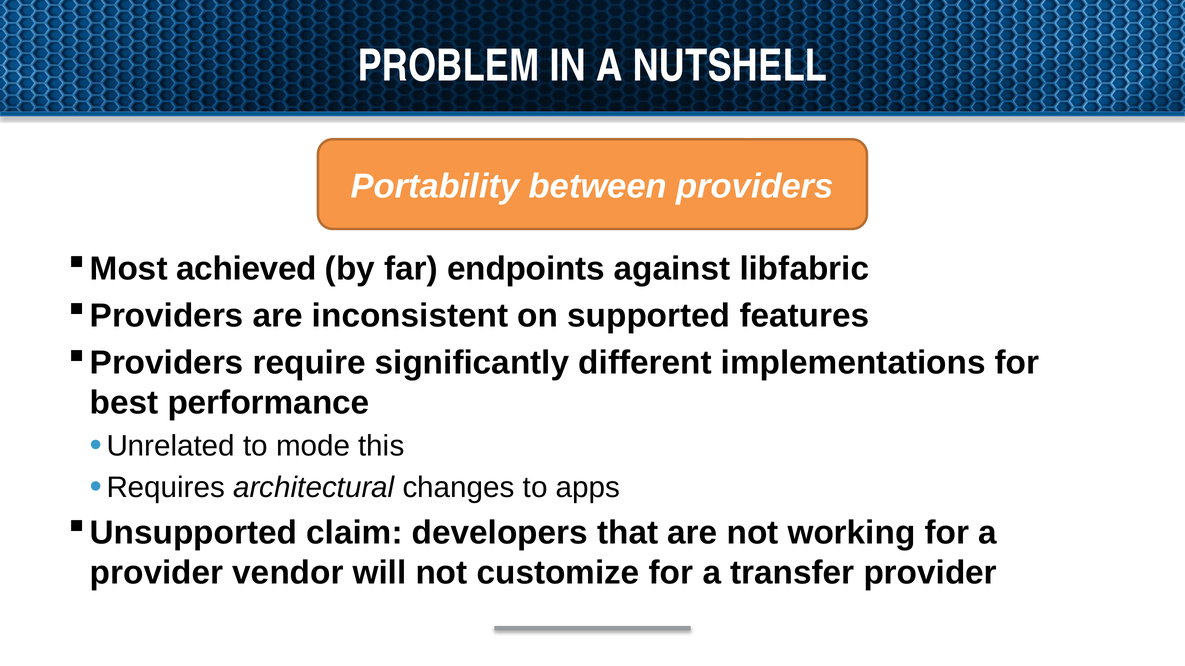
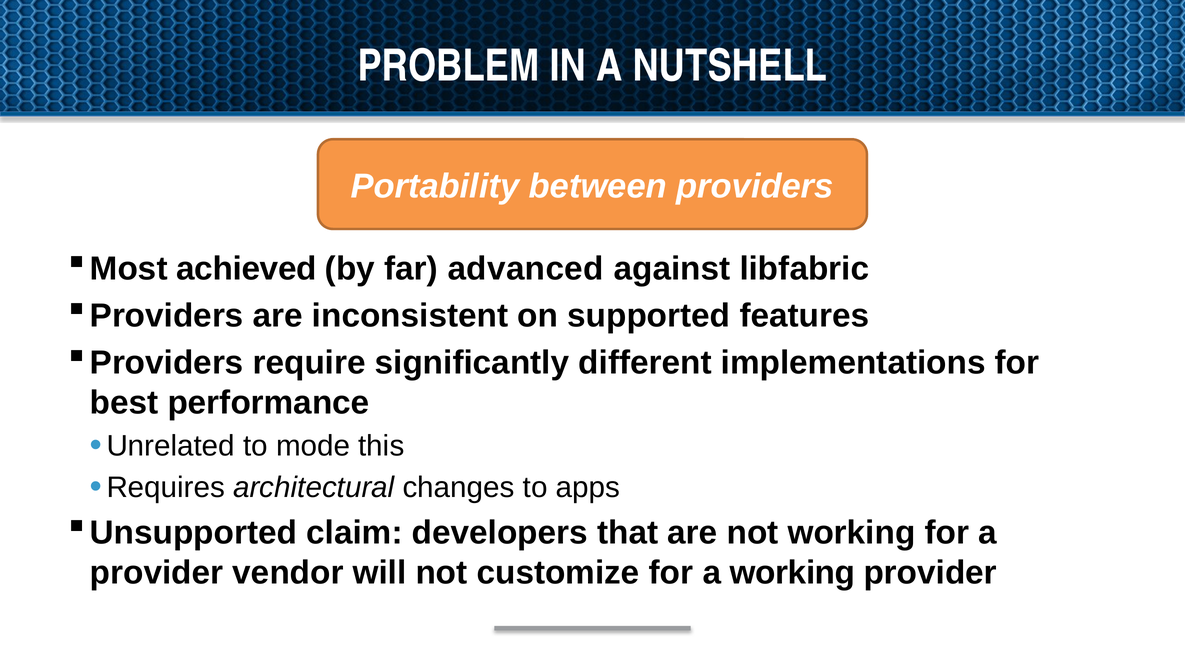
endpoints: endpoints -> advanced (526, 269)
a transfer: transfer -> working (792, 573)
